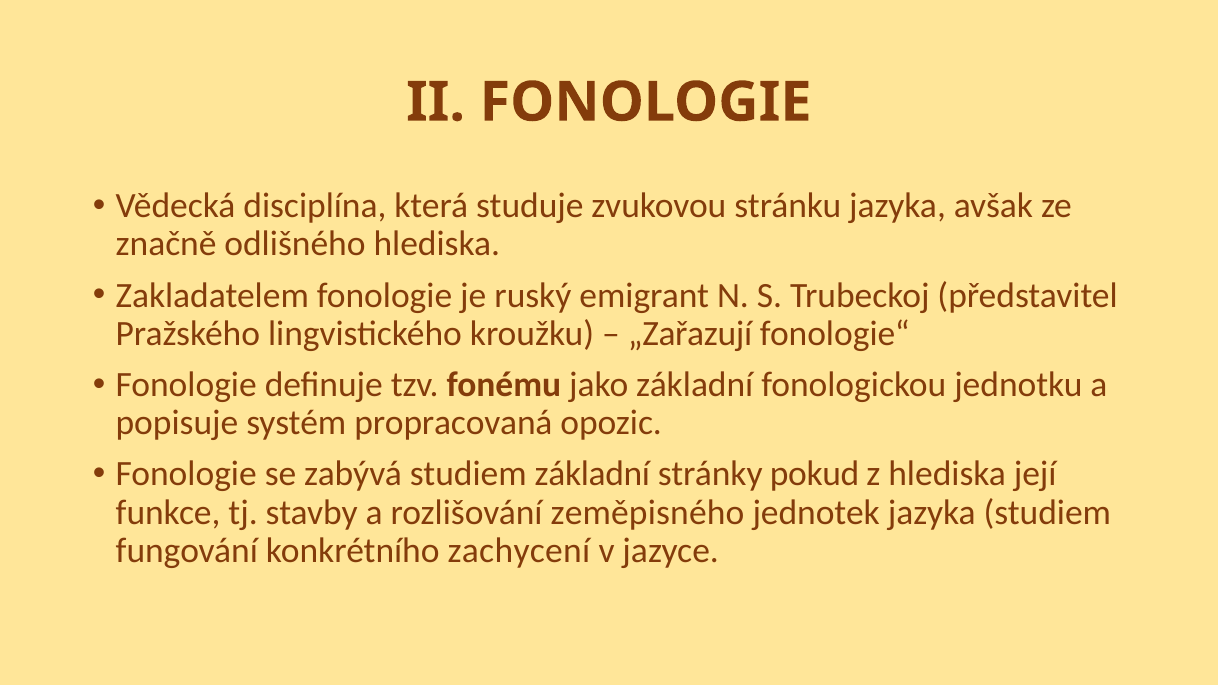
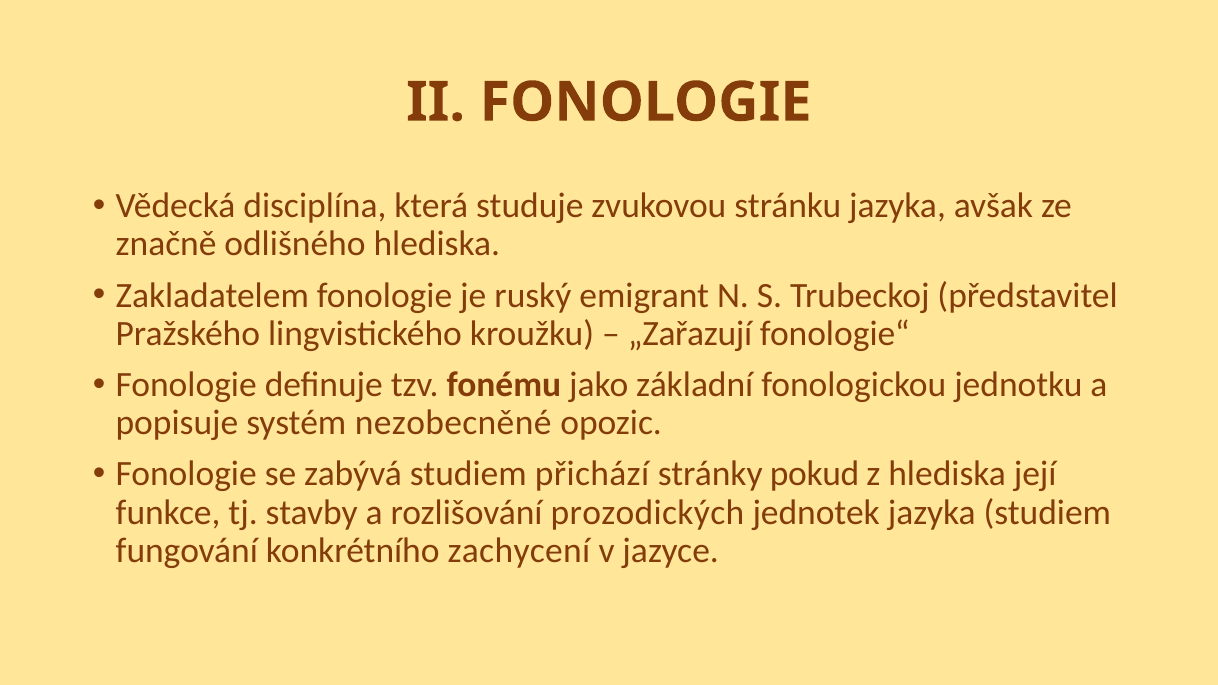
propracovaná: propracovaná -> nezobecněné (453, 423)
studiem základní: základní -> přichází (592, 474)
zeměpisného: zeměpisného -> prozodických (647, 513)
